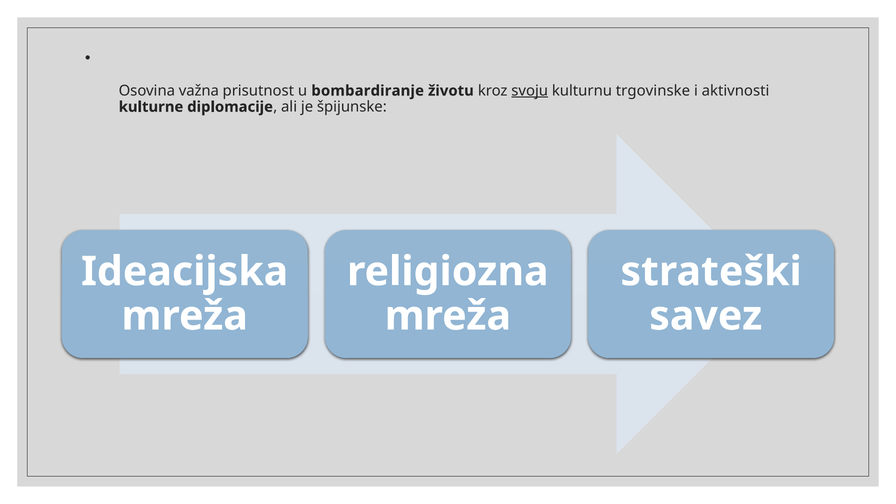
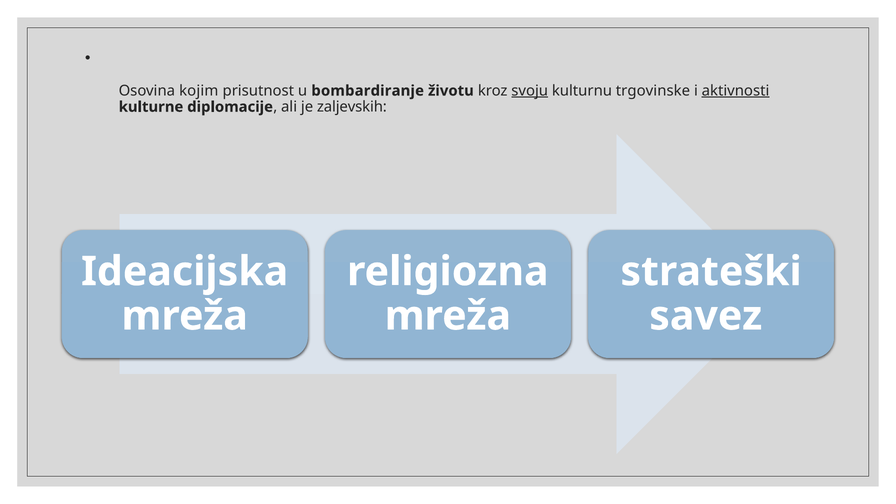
važna: važna -> kojim (199, 91)
aktivnosti underline: none -> present (736, 91)
špijunske: špijunske -> zaljevskih (352, 107)
